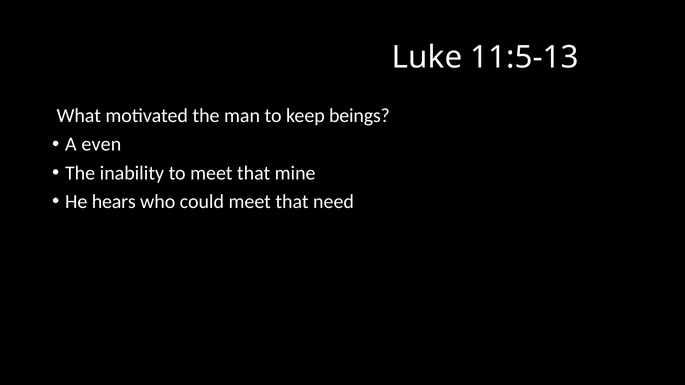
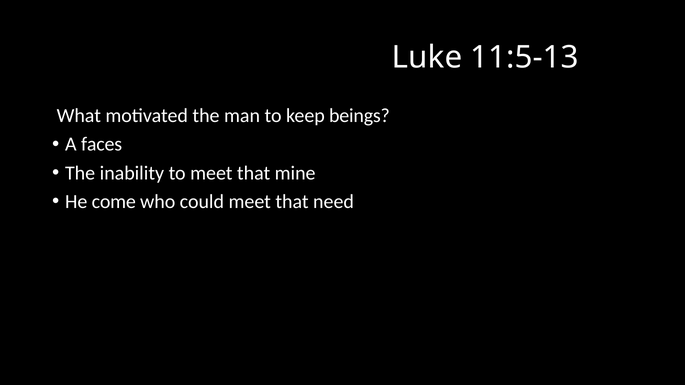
even: even -> faces (102, 144)
hears: hears -> come (114, 202)
